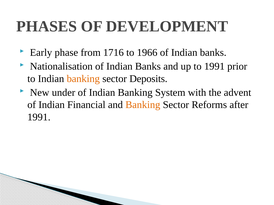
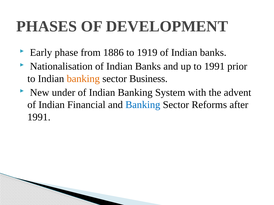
1716: 1716 -> 1886 (113, 53)
1966: 1966 -> 1919 (147, 53)
Deposits: Deposits -> Business (148, 79)
Banking colour: orange -> blue (143, 105)
